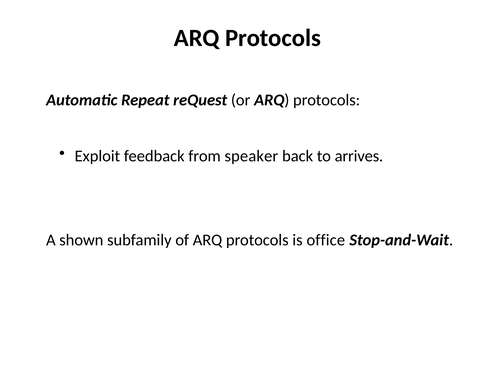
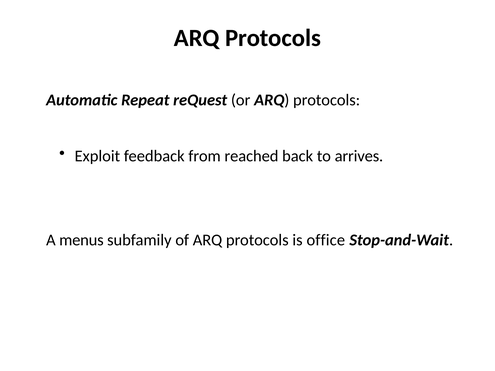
speaker: speaker -> reached (251, 156)
shown: shown -> menus (81, 240)
